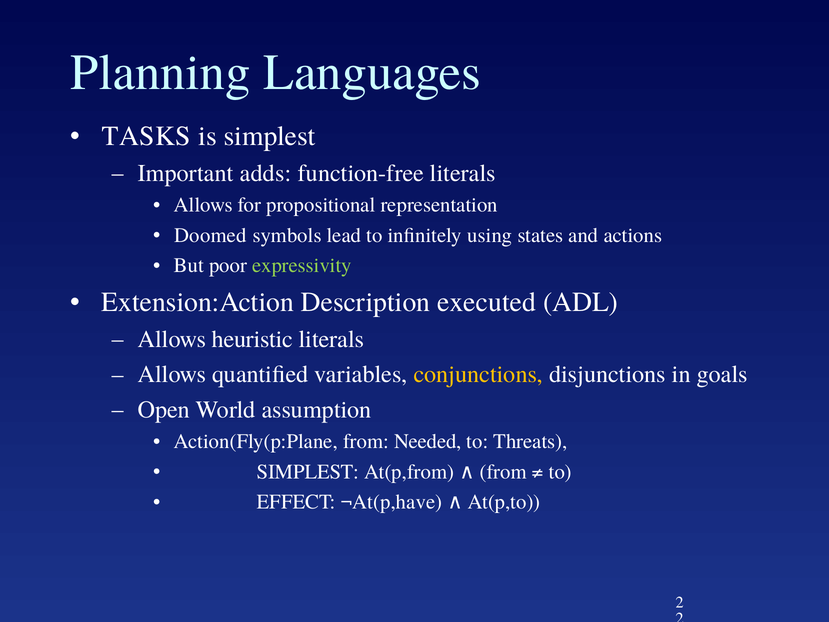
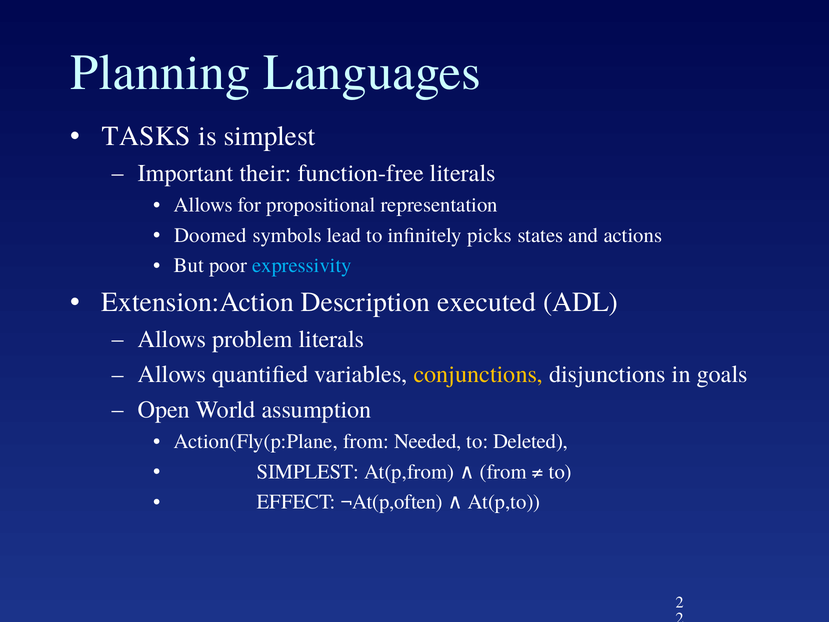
adds: adds -> their (266, 173)
using: using -> picks (490, 235)
expressivity colour: light green -> light blue (302, 265)
heuristic: heuristic -> problem (252, 339)
Threats: Threats -> Deleted (531, 441)
¬At(p,have: ¬At(p,have -> ¬At(p,often (392, 502)
